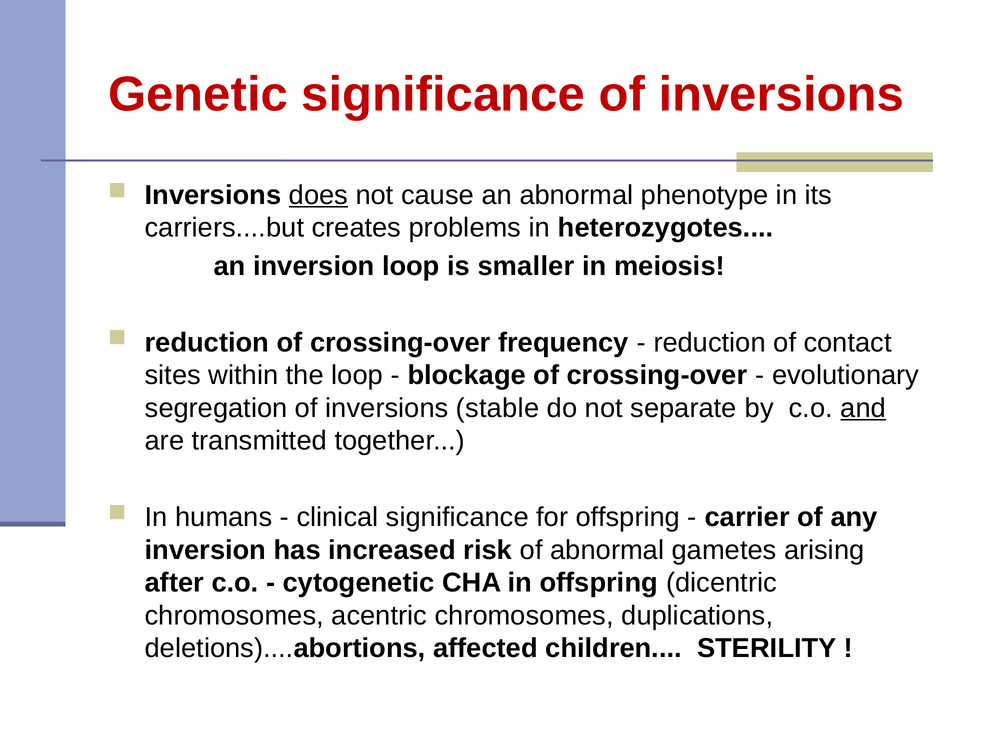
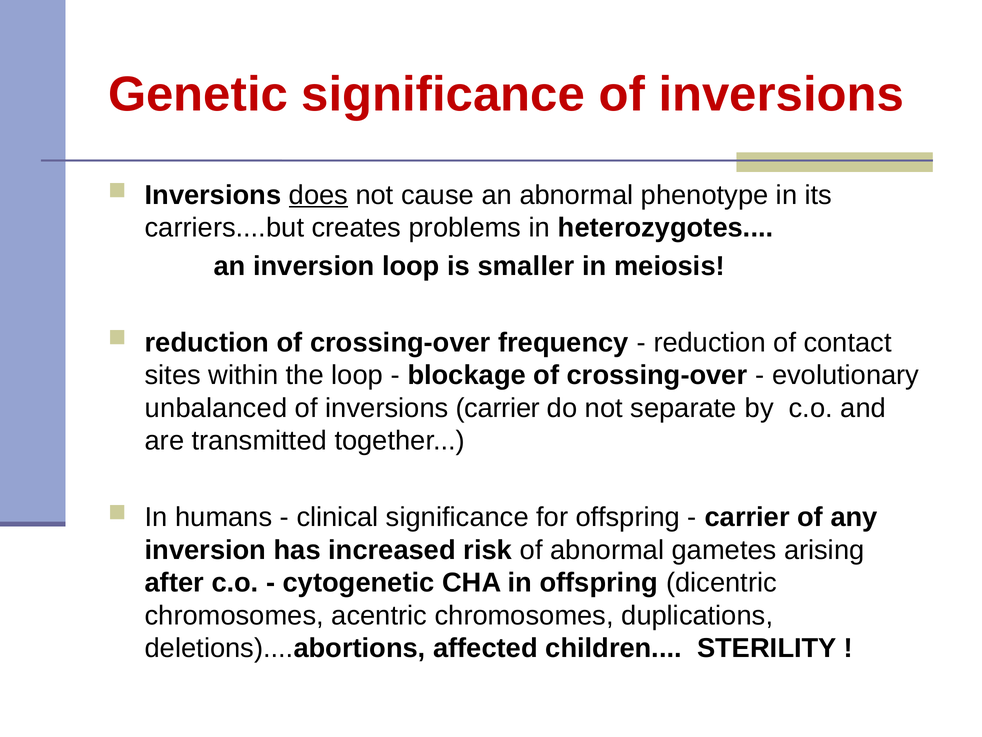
segregation: segregation -> unbalanced (216, 408)
inversions stable: stable -> carrier (498, 408)
and underline: present -> none (863, 408)
